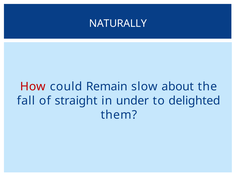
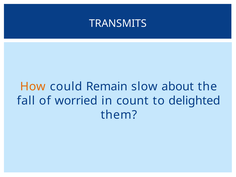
NATURALLY: NATURALLY -> TRANSMITS (118, 24)
How colour: red -> orange (33, 86)
straight: straight -> worried (76, 101)
under: under -> count (132, 101)
